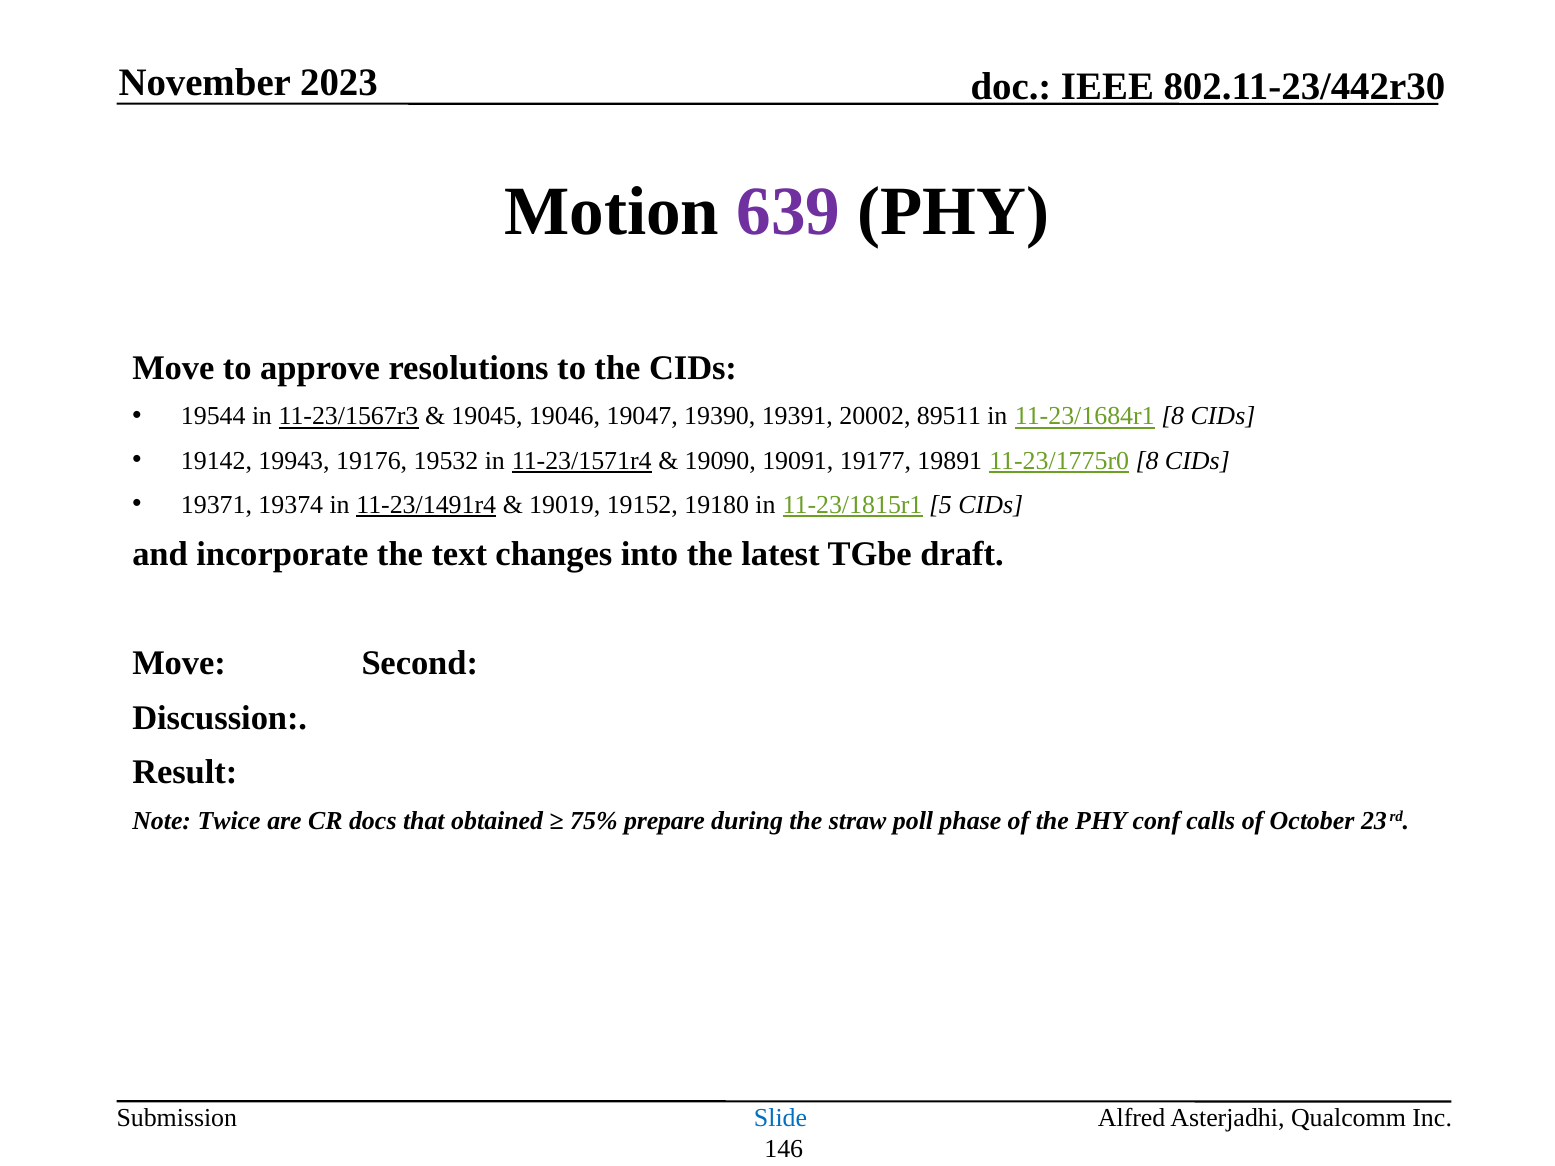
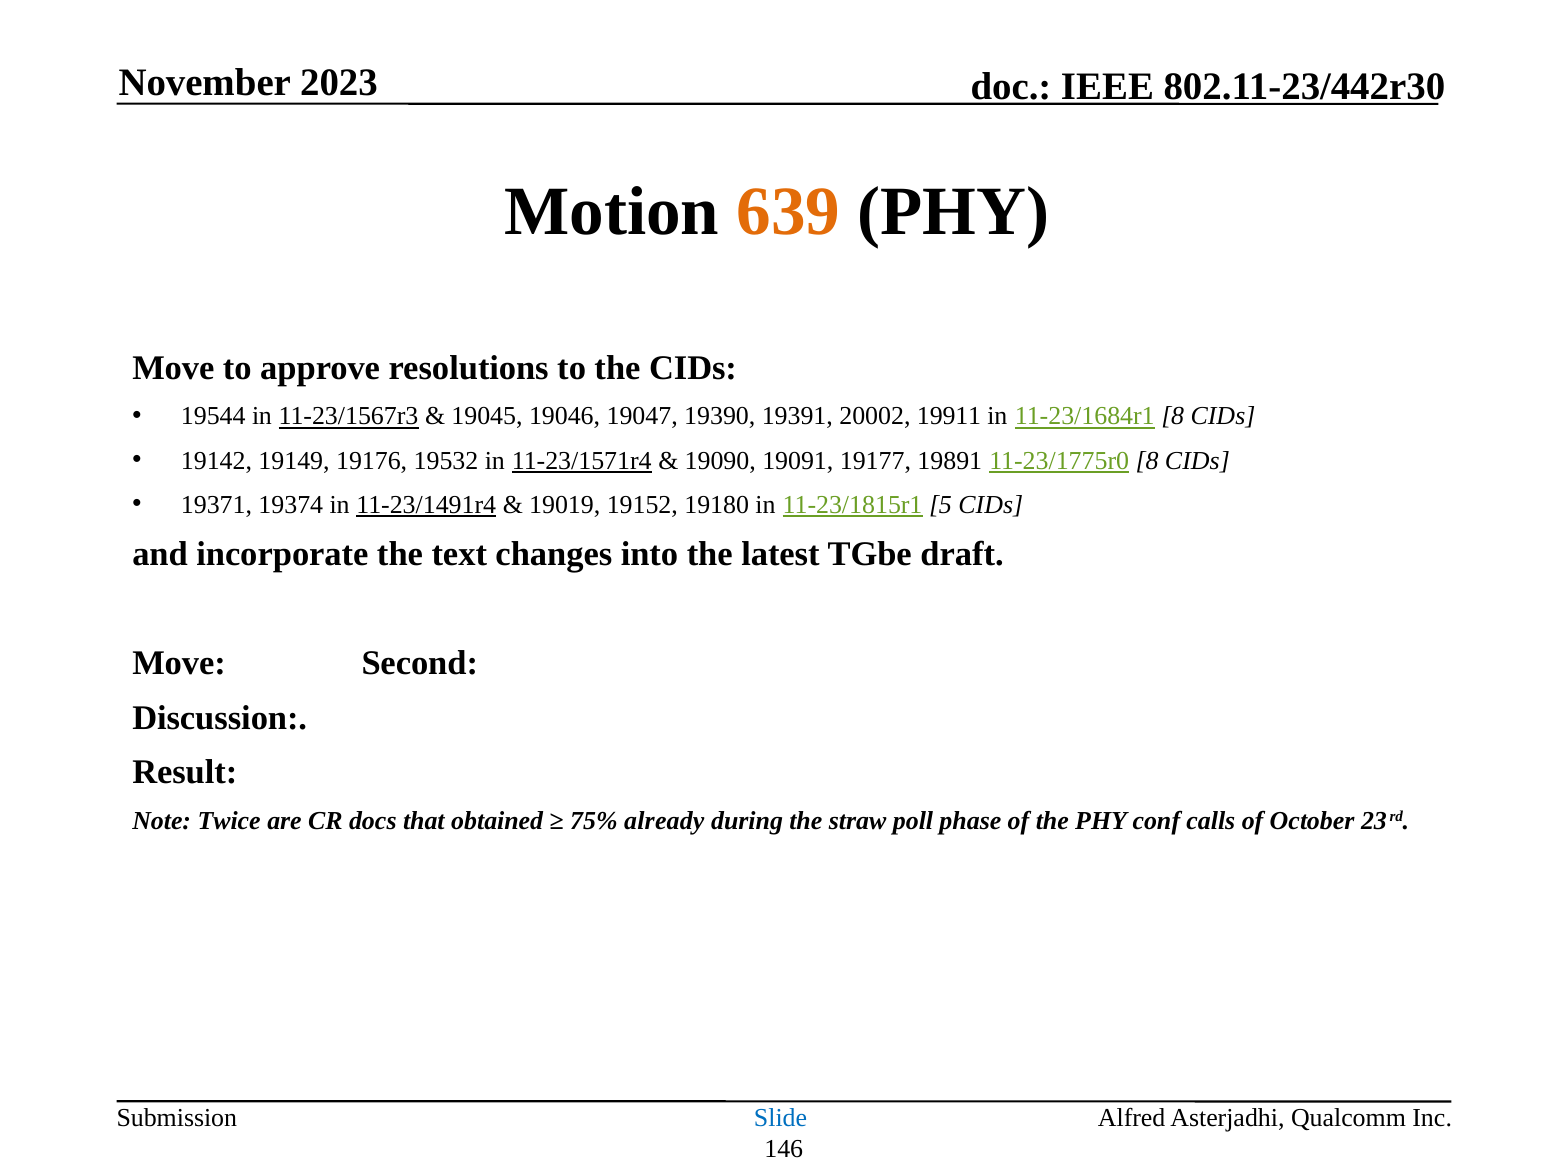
639 colour: purple -> orange (788, 212)
89511: 89511 -> 19911 (949, 417)
19943: 19943 -> 19149 (294, 461)
prepare: prepare -> already (664, 821)
